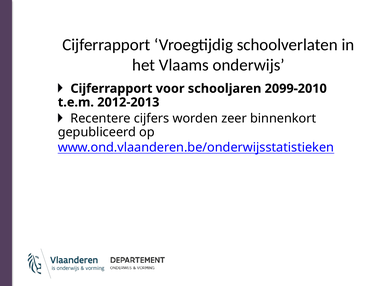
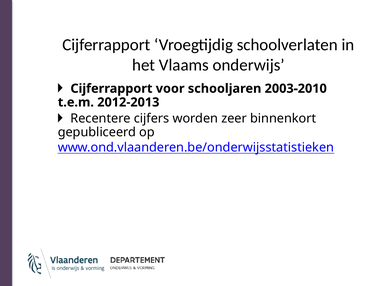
2099-2010: 2099-2010 -> 2003-2010 (296, 88)
